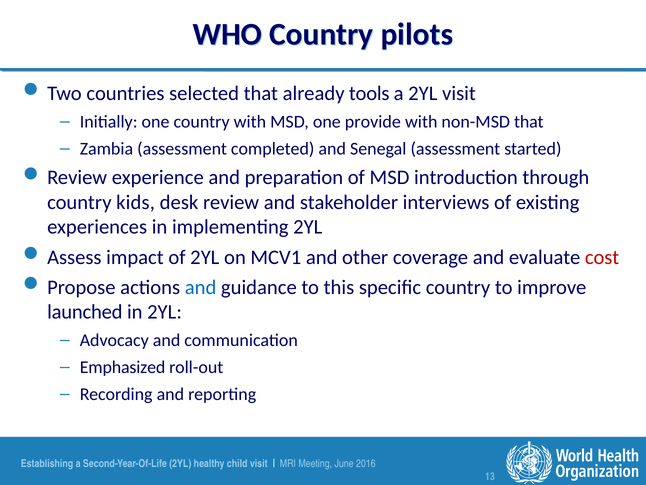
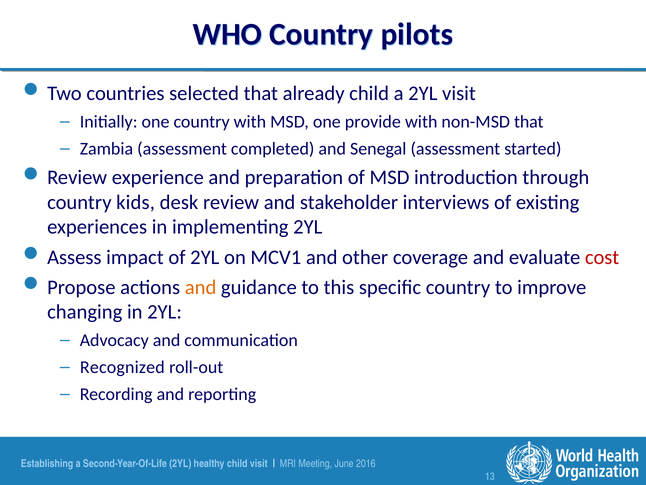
already tools: tools -> child (369, 93)
and colour: blue -> orange (201, 287)
launched: launched -> changing (85, 312)
Emphasized: Emphasized -> Recognized (122, 367)
